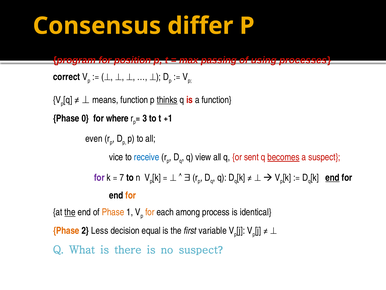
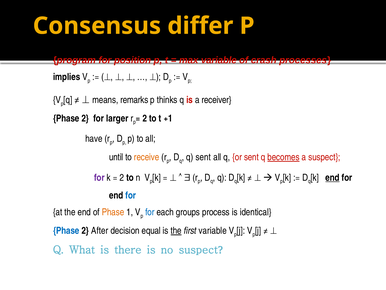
max passing: passing -> variable (219, 60)
using: using -> crash (264, 60)
correct: correct -> implies (67, 77)
means function: function -> remarks (134, 100)
thinks underline: present -> none (167, 100)
a function: function -> receiver (217, 100)
0: 0 -> 2 (85, 118)
where: where -> larger (117, 118)
3: 3 -> 2 (145, 118)
even: even -> have (94, 139)
vice: vice -> until (116, 157)
receive colour: blue -> orange (147, 157)
q view: view -> sent (203, 157)
7: 7 -> 2 (122, 177)
for colour: orange -> blue (131, 195)
the underline: present -> none (70, 212)
for colour: orange -> blue (150, 212)
among: among -> groups (188, 212)
Phase colour: orange -> blue (66, 230)
Less: Less -> After (100, 230)
the underline: none -> present (176, 230)
